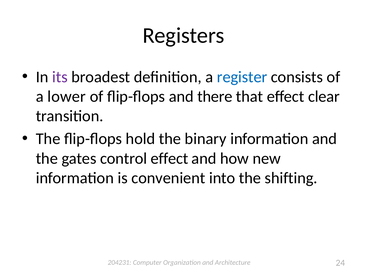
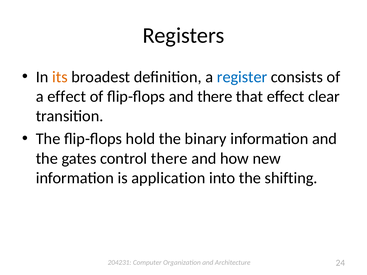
its colour: purple -> orange (60, 77)
a lower: lower -> effect (67, 97)
control effect: effect -> there (169, 159)
convenient: convenient -> application (168, 178)
